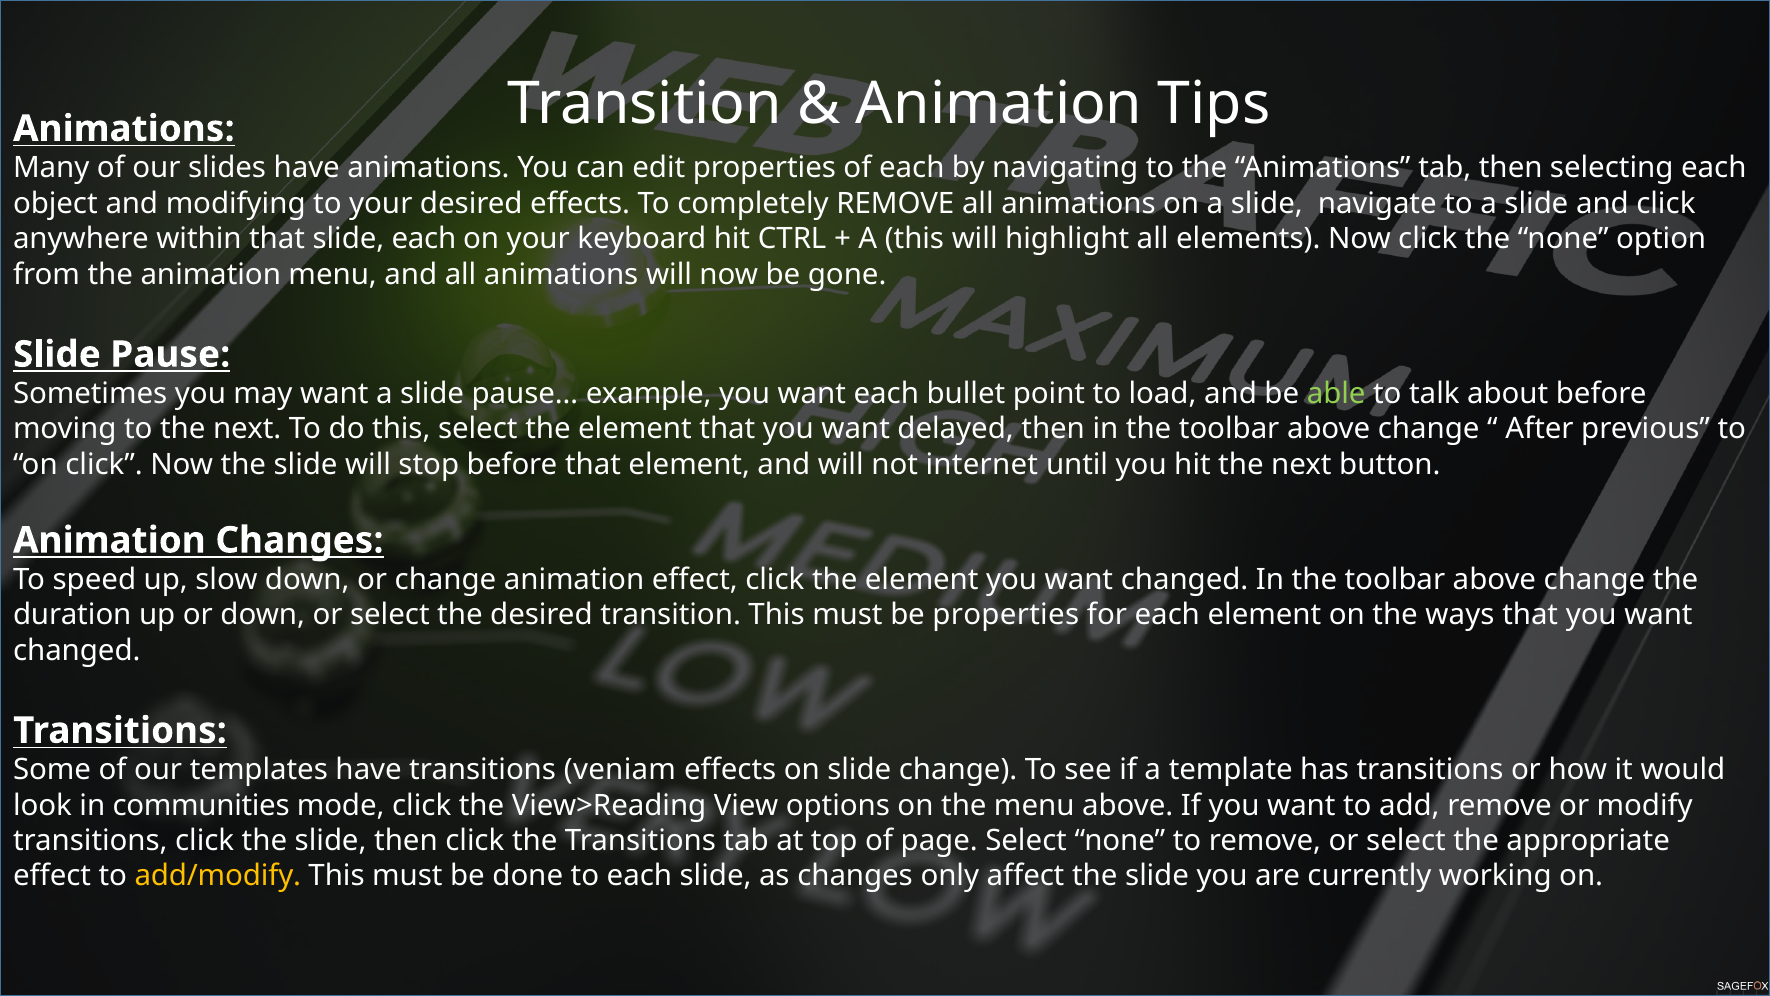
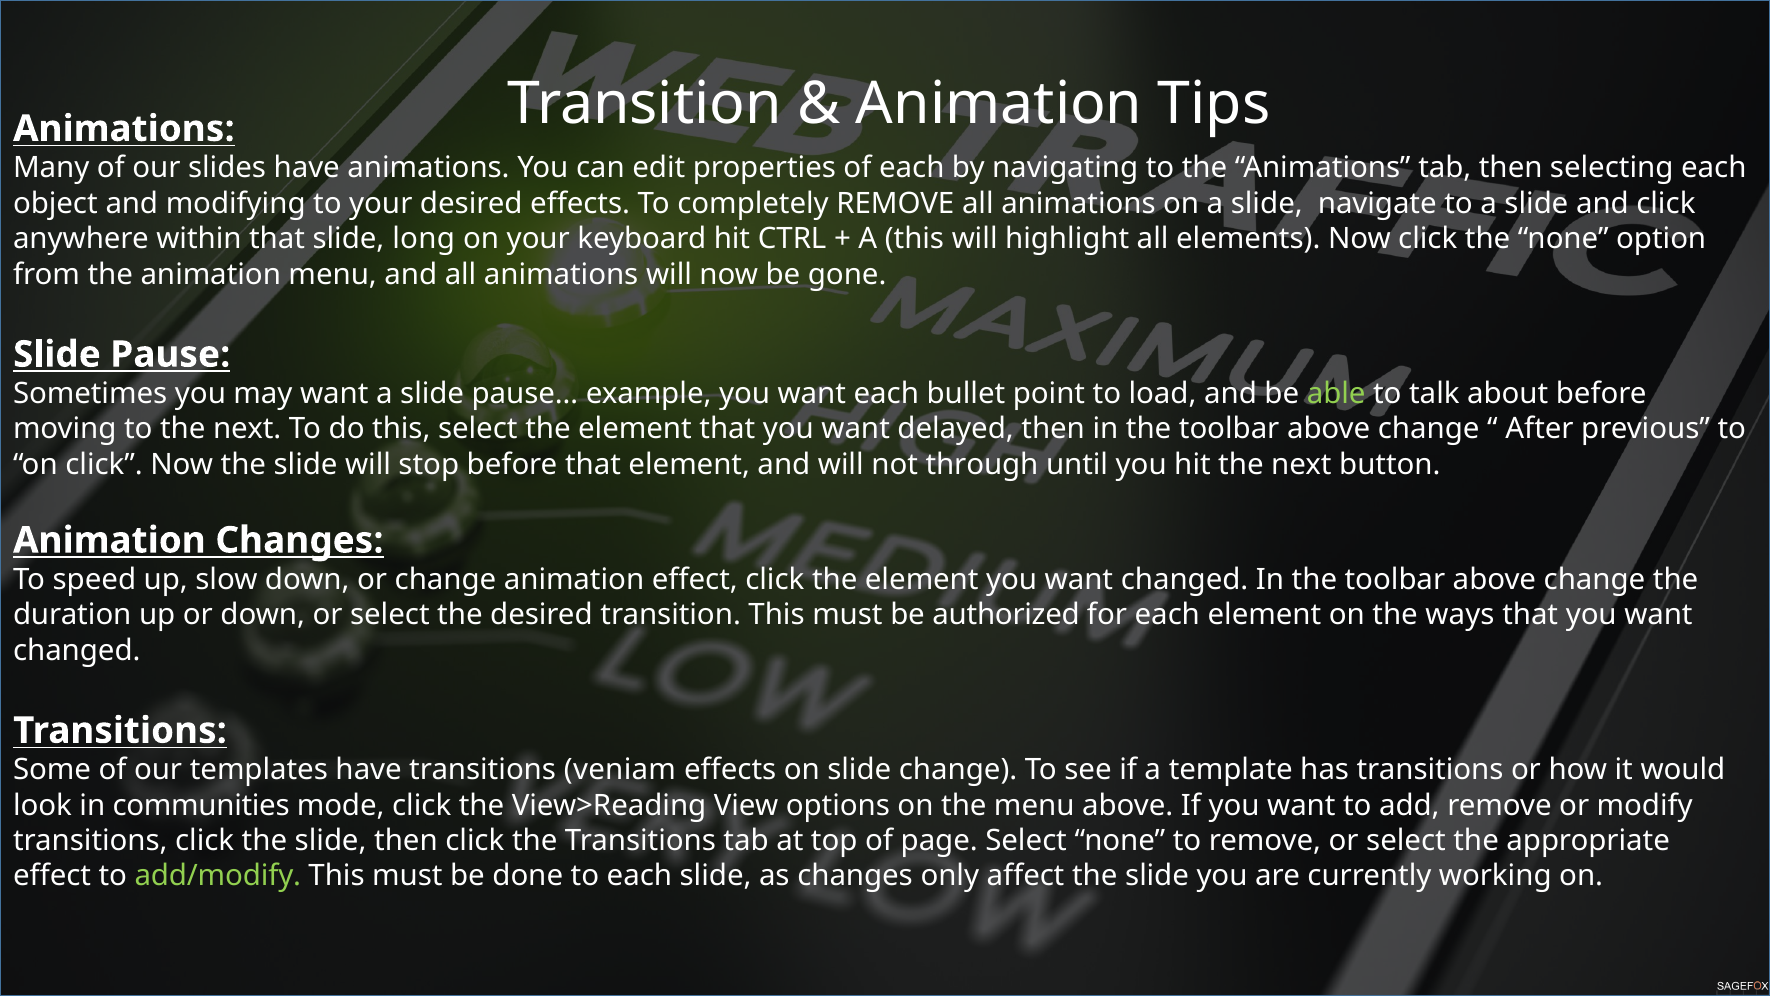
slide each: each -> long (424, 239)
internet: internet -> through (982, 464)
be properties: properties -> authorized (1006, 615)
add/modify colour: yellow -> light green (218, 876)
